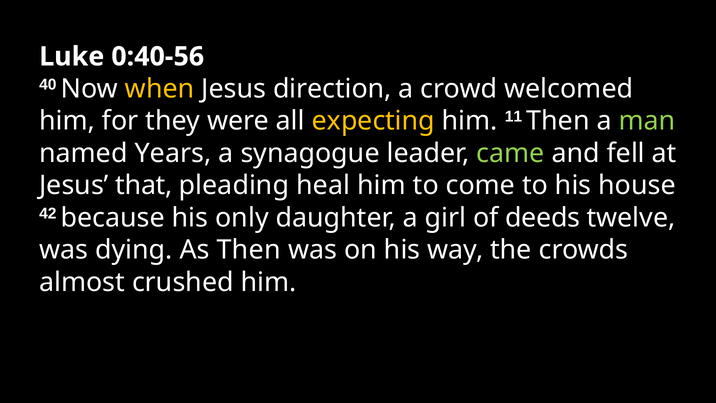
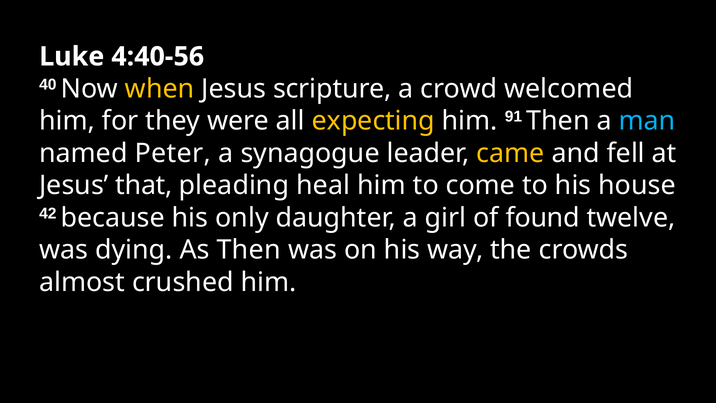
0:40-56: 0:40-56 -> 4:40-56 (158, 57)
direction: direction -> scripture (332, 89)
11: 11 -> 91 (513, 117)
man colour: light green -> light blue (647, 121)
Years: Years -> Peter (173, 153)
came colour: light green -> yellow (510, 153)
deeds: deeds -> found (543, 218)
